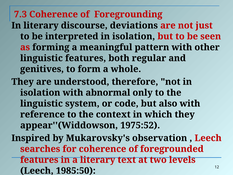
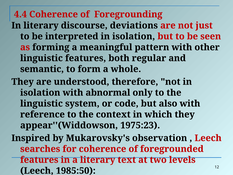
7.3: 7.3 -> 4.4 (20, 14)
genitives: genitives -> semantic (42, 69)
1975:52: 1975:52 -> 1975:23 (140, 125)
